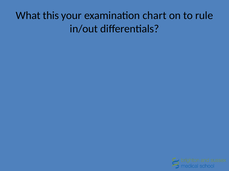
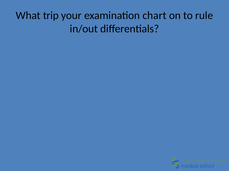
this: this -> trip (51, 15)
